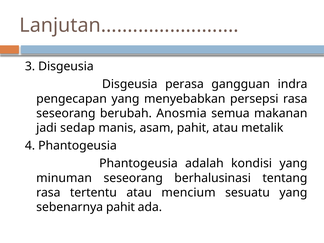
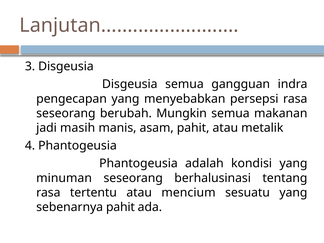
Disgeusia perasa: perasa -> semua (184, 84)
Anosmia: Anosmia -> Mungkin (182, 113)
sedap: sedap -> masih (78, 128)
